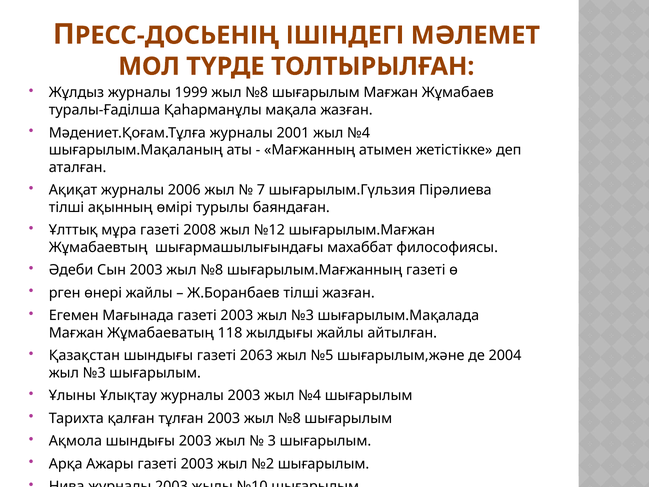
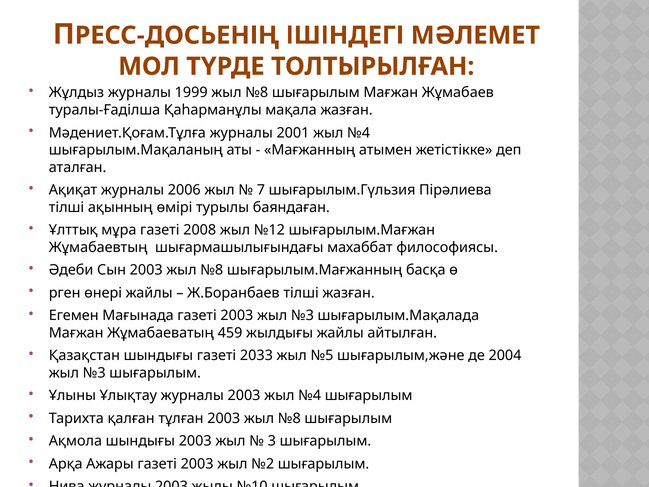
шығарылым.Мағжанның газеті: газеті -> басқа (426, 270)
118: 118 -> 459 (230, 333)
2063: 2063 -> 2033 (256, 355)
